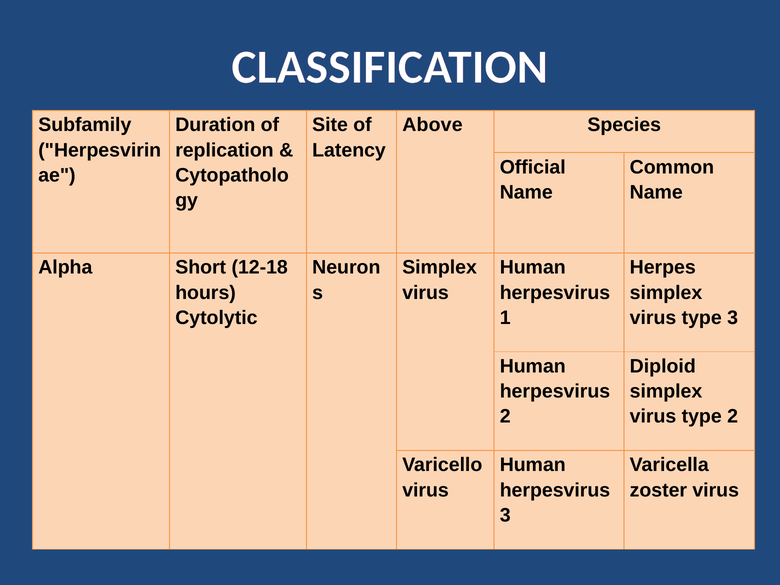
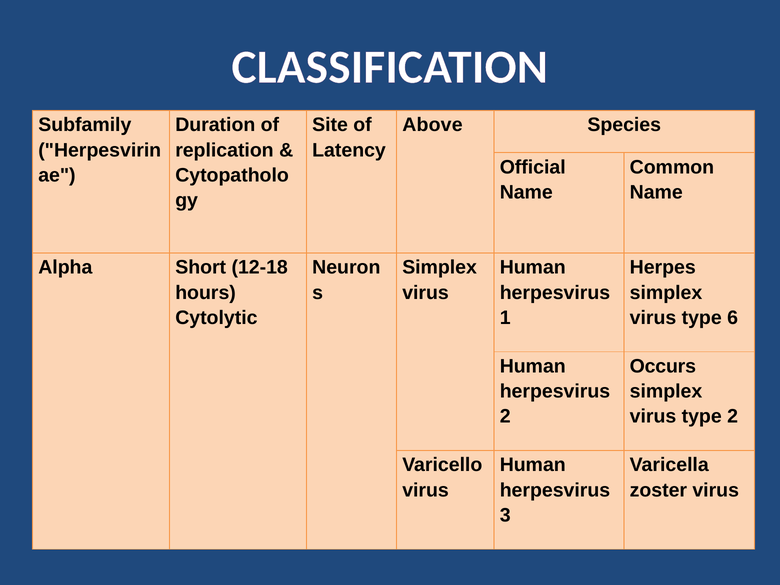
type 3: 3 -> 6 (733, 318)
Diploid: Diploid -> Occurs (663, 366)
